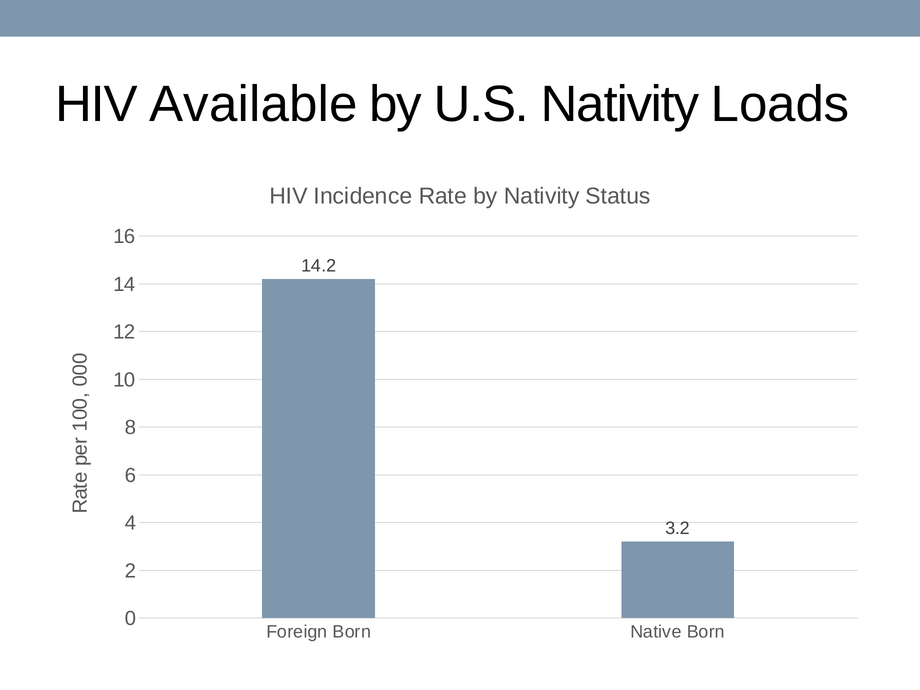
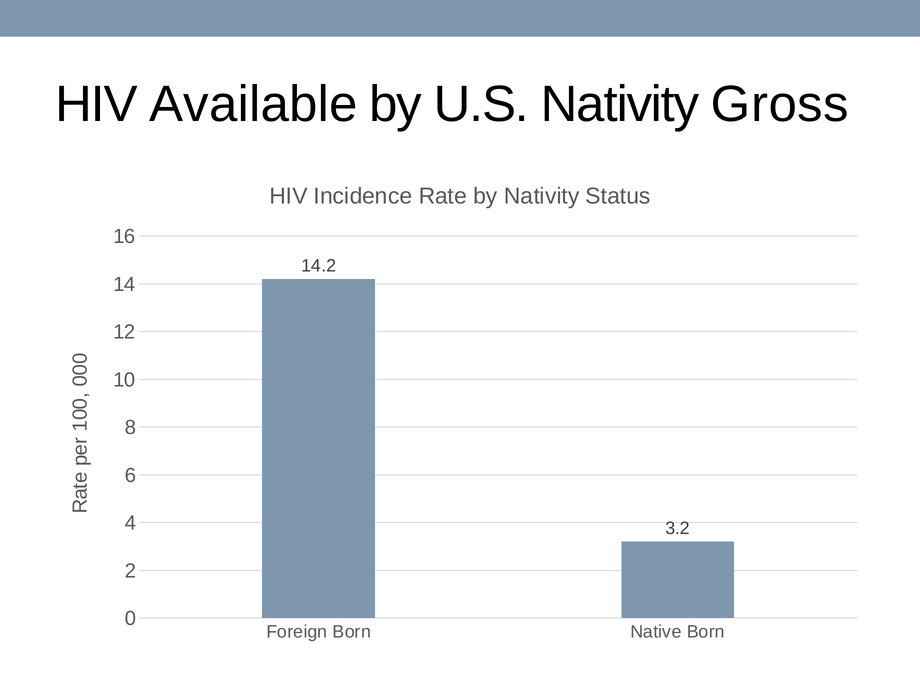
Loads: Loads -> Gross (780, 104)
